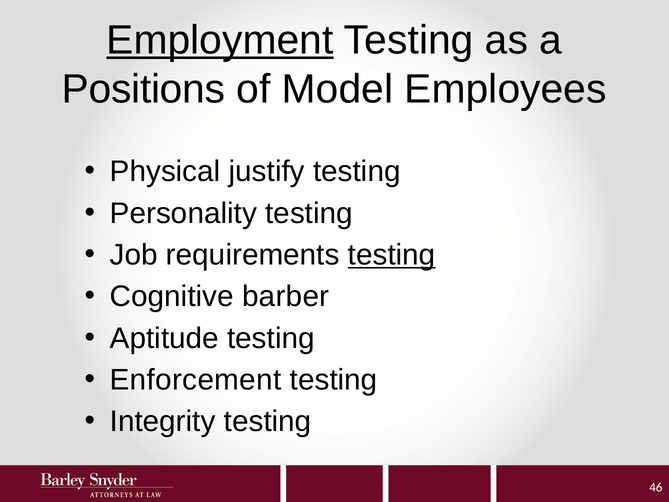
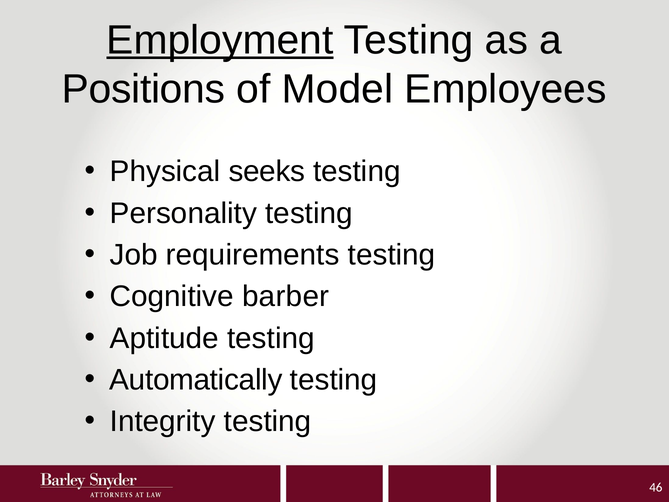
justify: justify -> seeks (267, 172)
testing underline: present -> none (392, 255)
Enforcement: Enforcement -> Automatically (196, 380)
